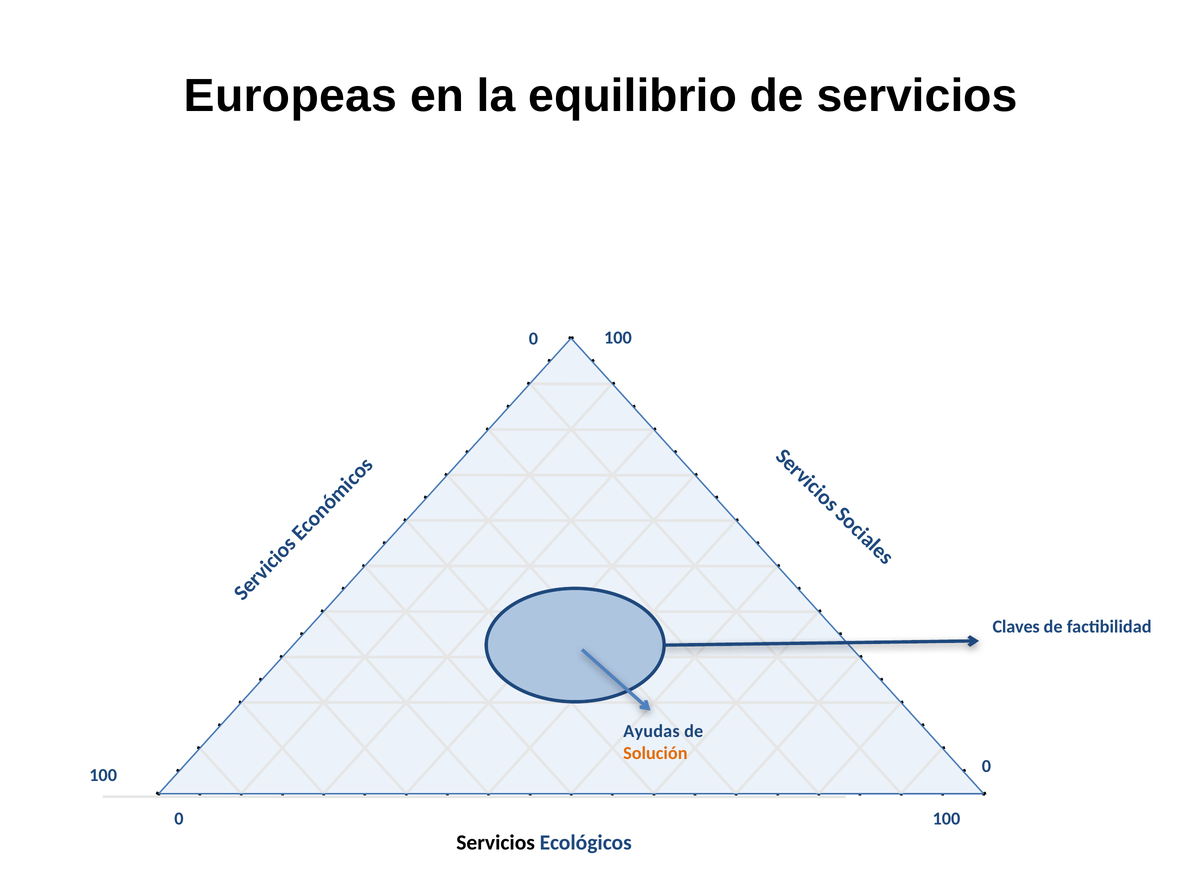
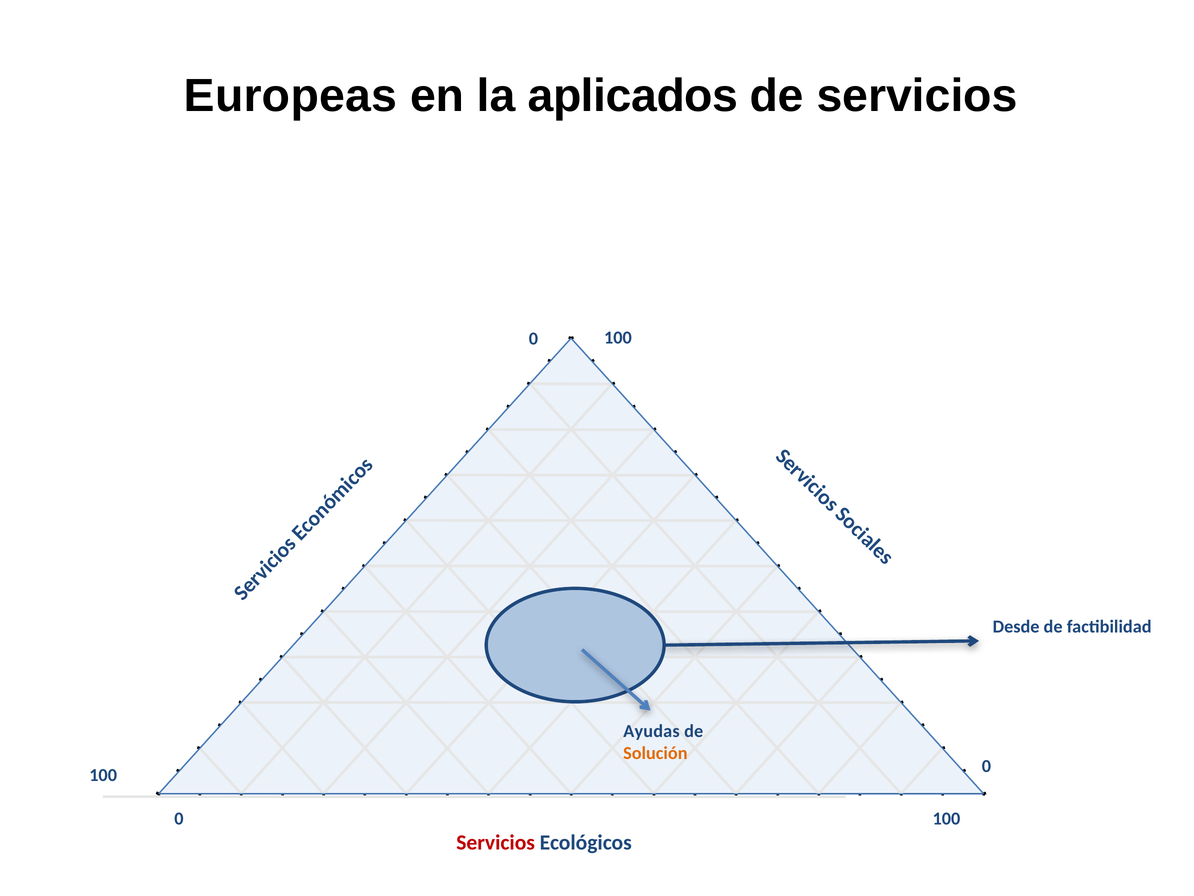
equilibrio: equilibrio -> aplicados (633, 96)
Claves: Claves -> Desde (1016, 626)
Servicios colour: black -> red (496, 842)
